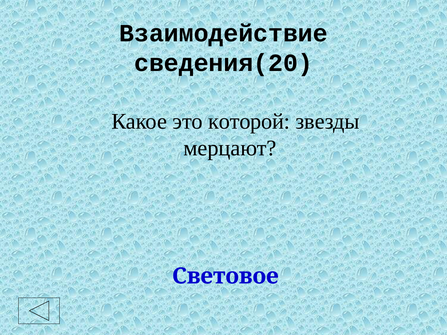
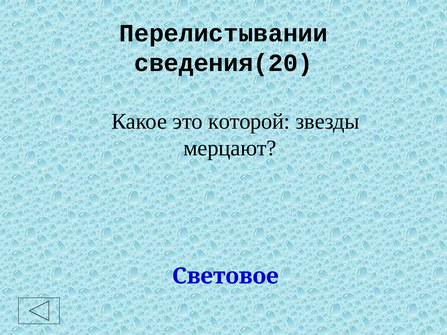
Взаимодействие: Взаимодействие -> Перелистывании (223, 33)
